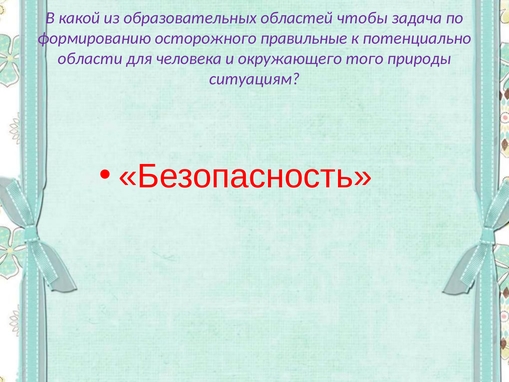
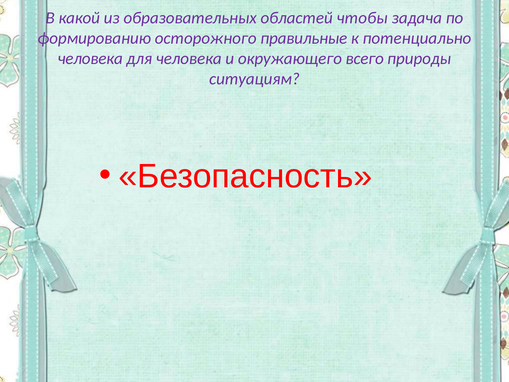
области: области -> человека (90, 58)
того: того -> всего (365, 58)
